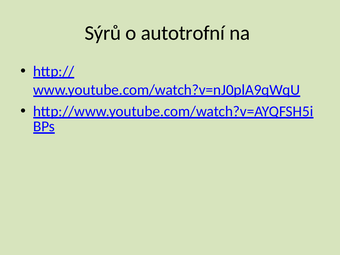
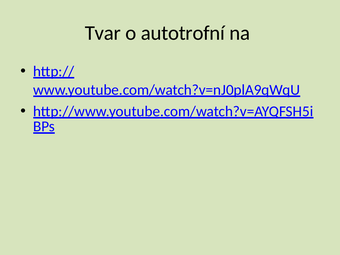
Sýrů: Sýrů -> Tvar (103, 33)
